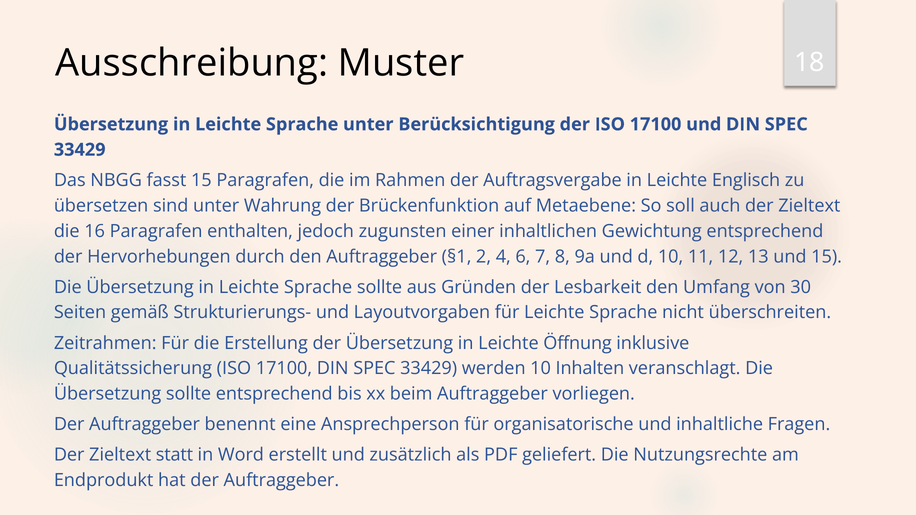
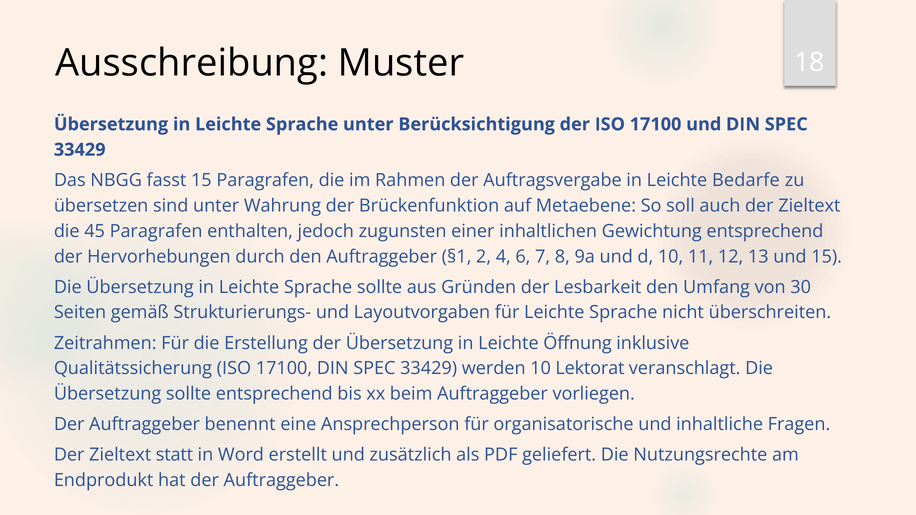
Englisch: Englisch -> Bedarfe (746, 180)
16: 16 -> 45 (95, 231)
Inhalten: Inhalten -> Lektorat (590, 369)
